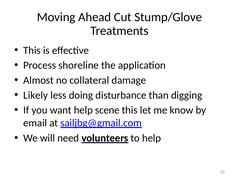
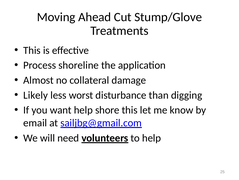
doing: doing -> worst (81, 95)
scene: scene -> shore (107, 110)
